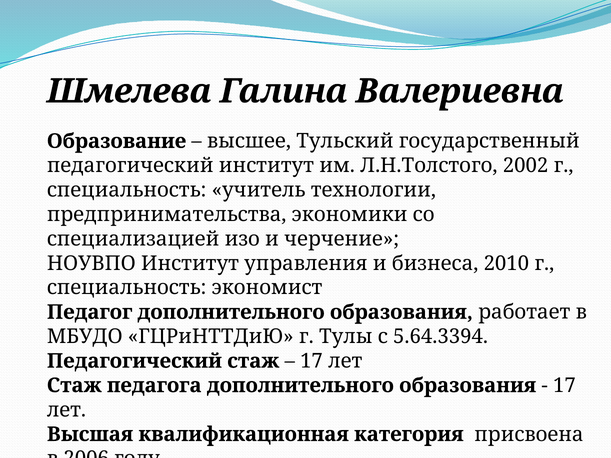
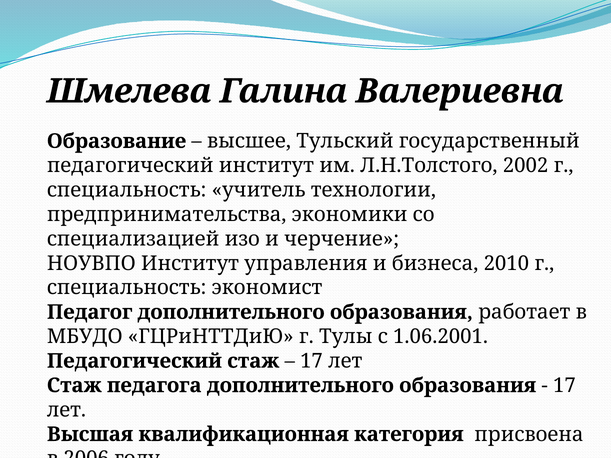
5.64.3394: 5.64.3394 -> 1.06.2001 (441, 337)
